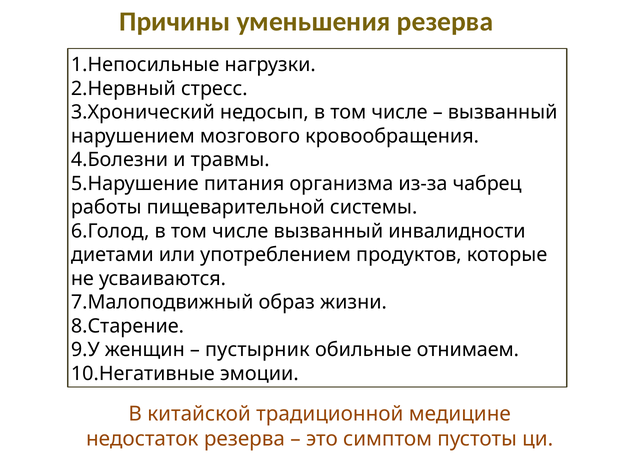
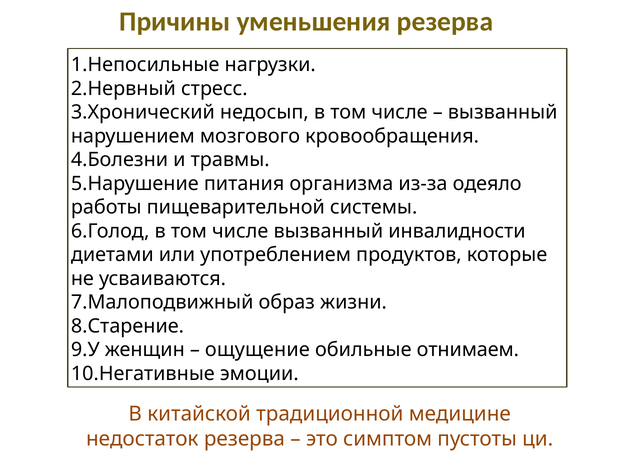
чабрец: чабрец -> одеяло (487, 184)
пустырник: пустырник -> ощущение (257, 350)
